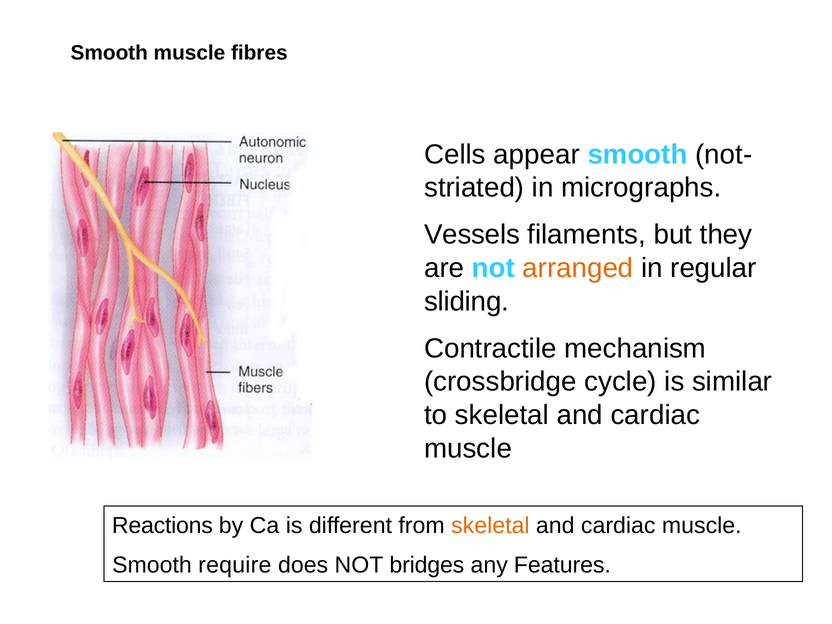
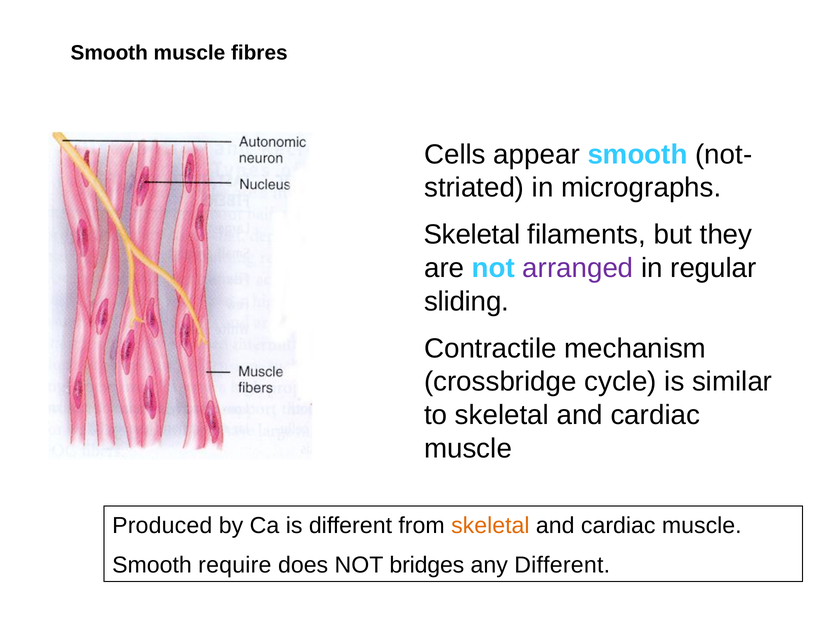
Vessels: Vessels -> Skeletal (472, 235)
arranged colour: orange -> purple (578, 268)
Reactions: Reactions -> Produced (162, 526)
any Features: Features -> Different (562, 565)
